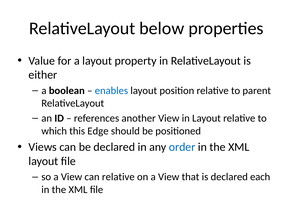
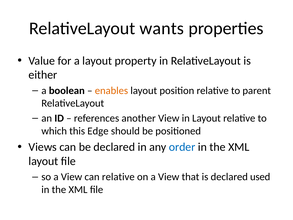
below: below -> wants (162, 28)
enables colour: blue -> orange (111, 90)
each: each -> used (260, 177)
